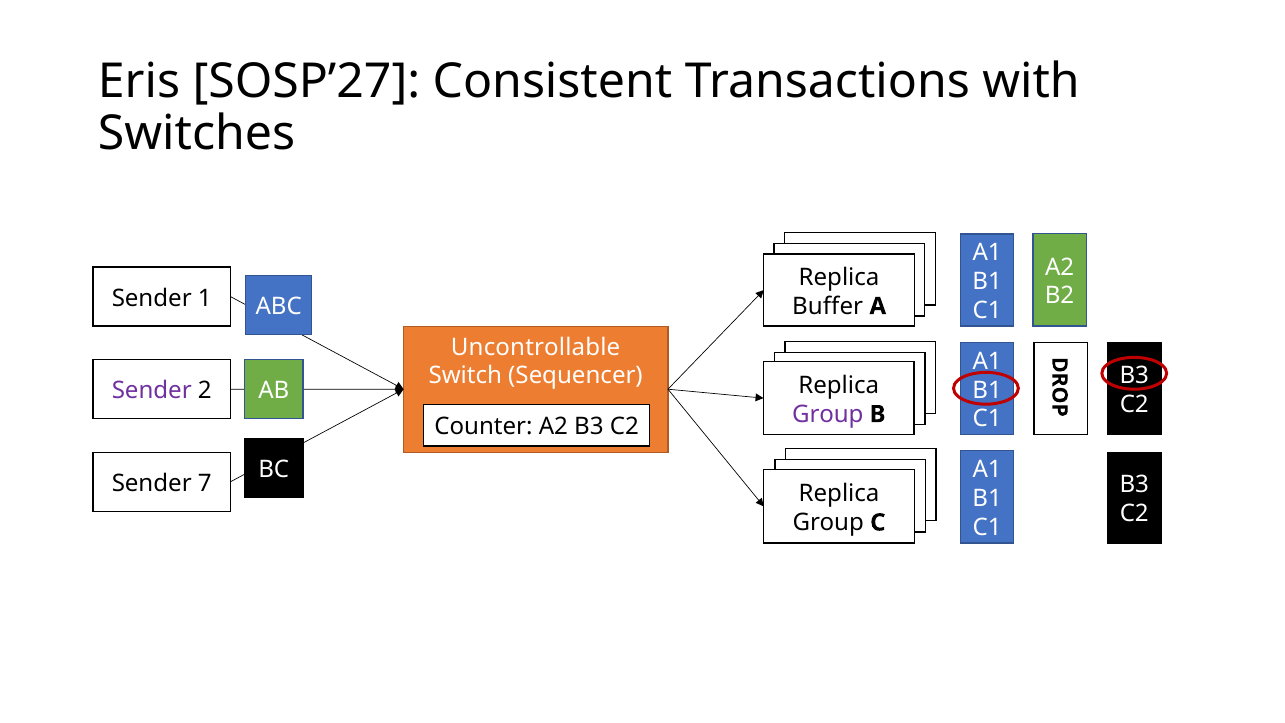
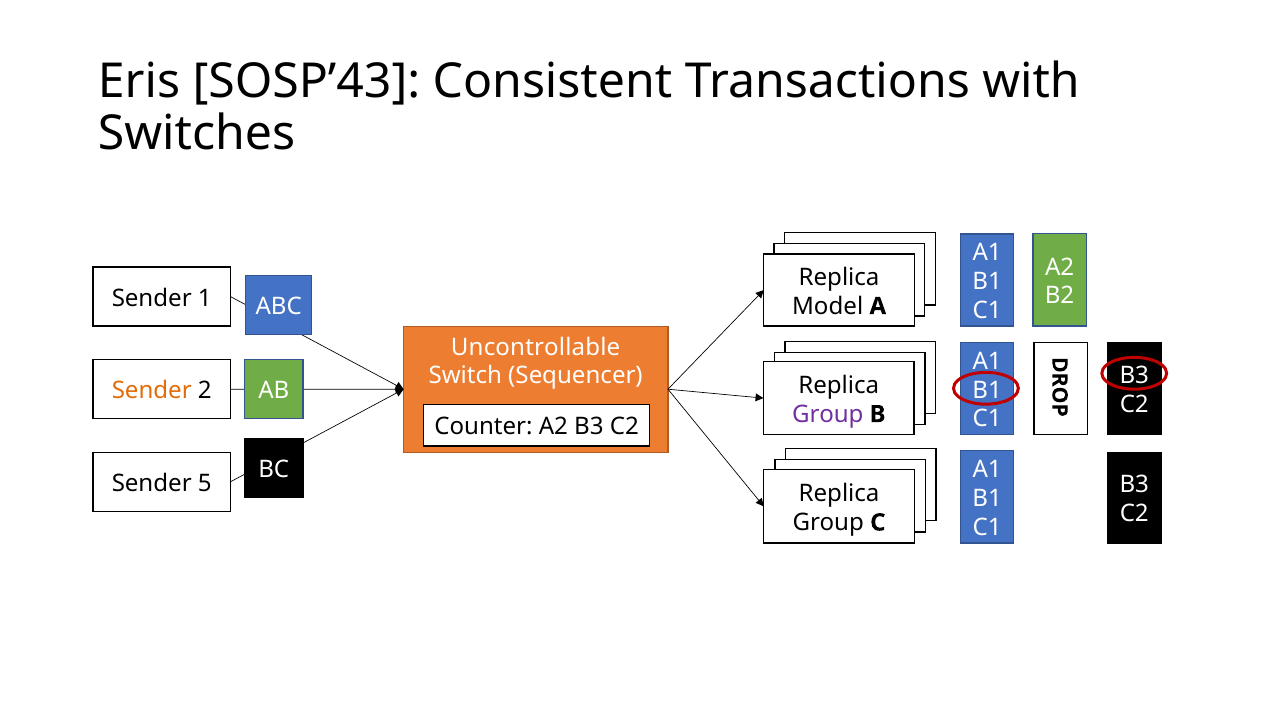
SOSP’27: SOSP’27 -> SOSP’43 (306, 82)
Buffer: Buffer -> Model (828, 306)
Sender colour: purple -> orange (152, 391)
7: 7 -> 5 (205, 483)
